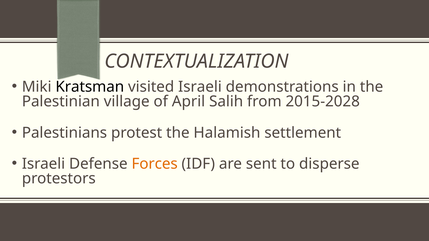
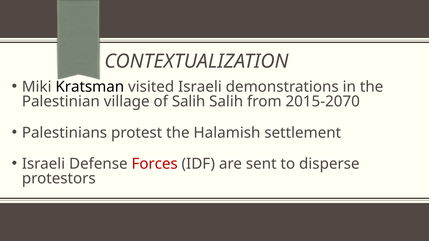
of April: April -> Salih (189, 102)
2015-2028: 2015-2028 -> 2015-2070 (323, 102)
Forces colour: orange -> red (155, 164)
